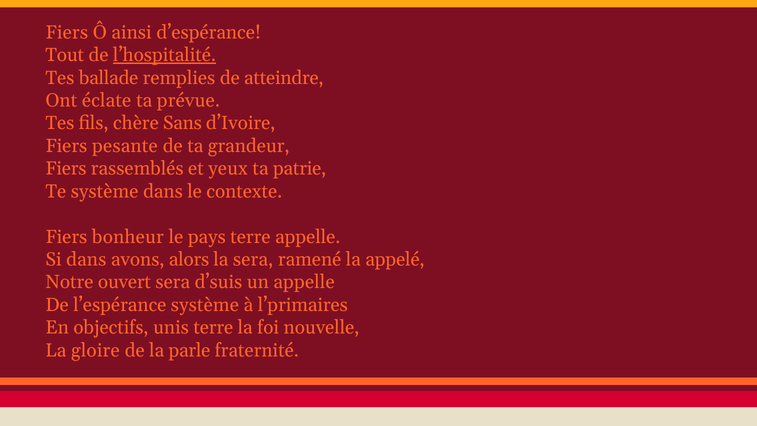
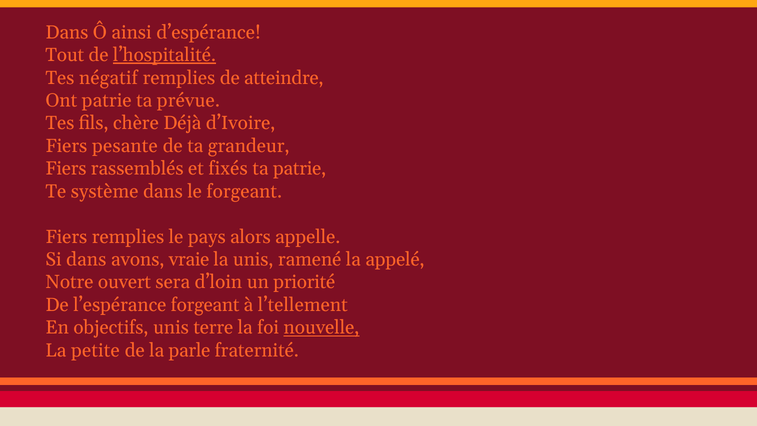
Fiers: Fiers -> Dans (67, 32)
ballade: ballade -> négatif (108, 78)
Ont éclate: éclate -> patrie (107, 100)
Sans: Sans -> Déjà (182, 123)
yeux: yeux -> fixés (228, 169)
le contexte: contexte -> forgeant (244, 191)
Fiers bonheur: bonheur -> remplies (128, 237)
pays terre: terre -> alors (250, 237)
alors: alors -> vraie (189, 259)
la sera: sera -> unis (253, 259)
d’suis: d’suis -> d’loin (218, 282)
un appelle: appelle -> priorité (304, 282)
l’espérance système: système -> forgeant (205, 305)
l’primaires: l’primaires -> l’tellement (303, 305)
nouvelle underline: none -> present (322, 328)
gloire: gloire -> petite (95, 350)
